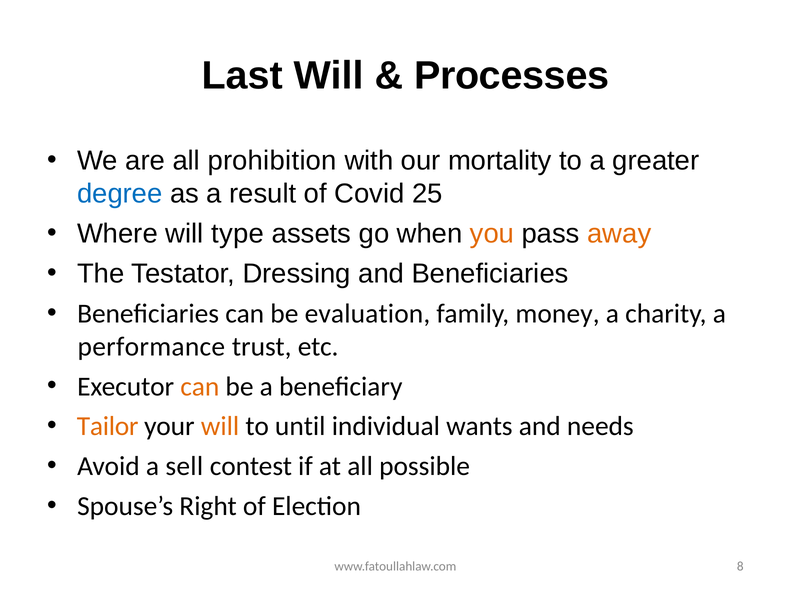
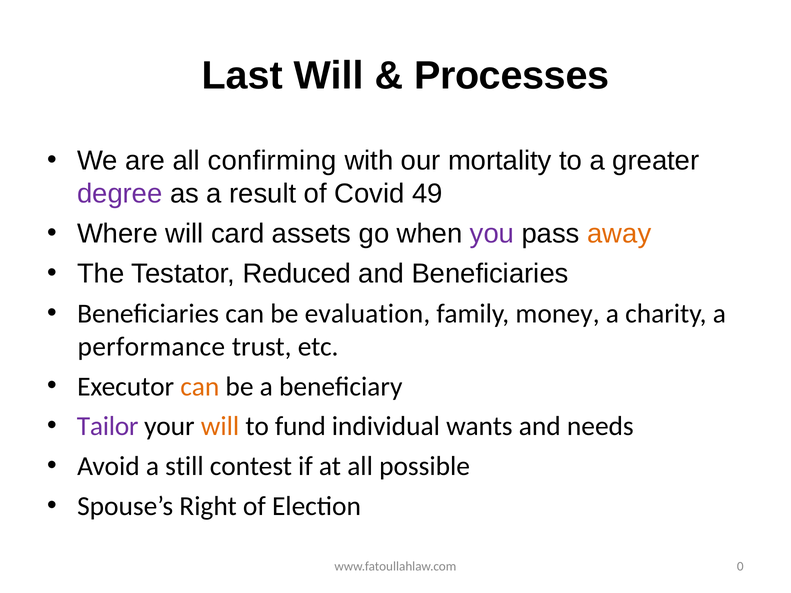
prohibition: prohibition -> confirming (272, 161)
degree colour: blue -> purple (120, 194)
25: 25 -> 49 (427, 194)
type: type -> card (238, 234)
you colour: orange -> purple (492, 234)
Dressing: Dressing -> Reduced (297, 274)
Tailor colour: orange -> purple (108, 427)
until: until -> fund (300, 427)
sell: sell -> still (184, 467)
8: 8 -> 0 (740, 566)
